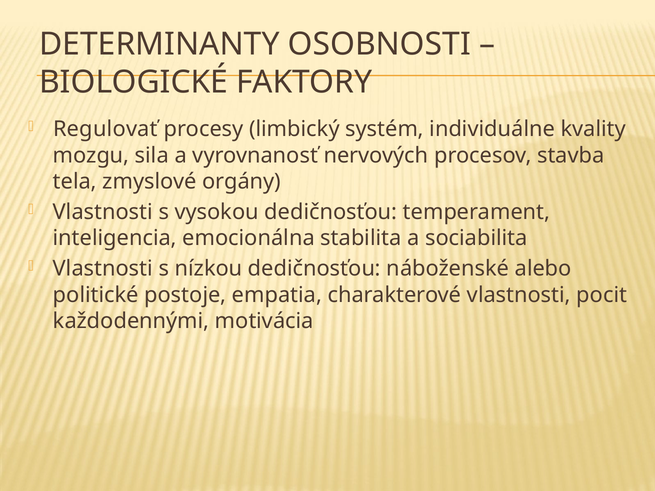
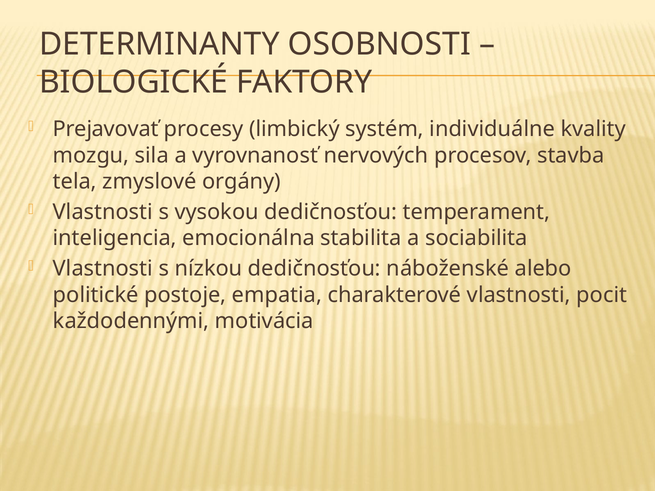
Regulovať: Regulovať -> Prejavovať (106, 129)
